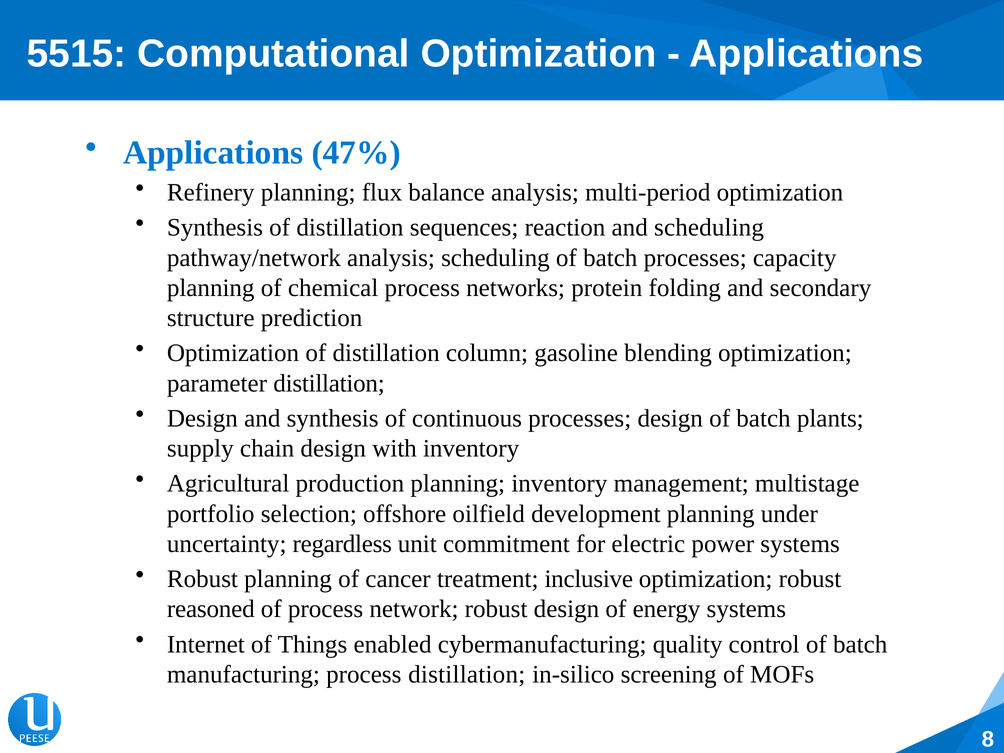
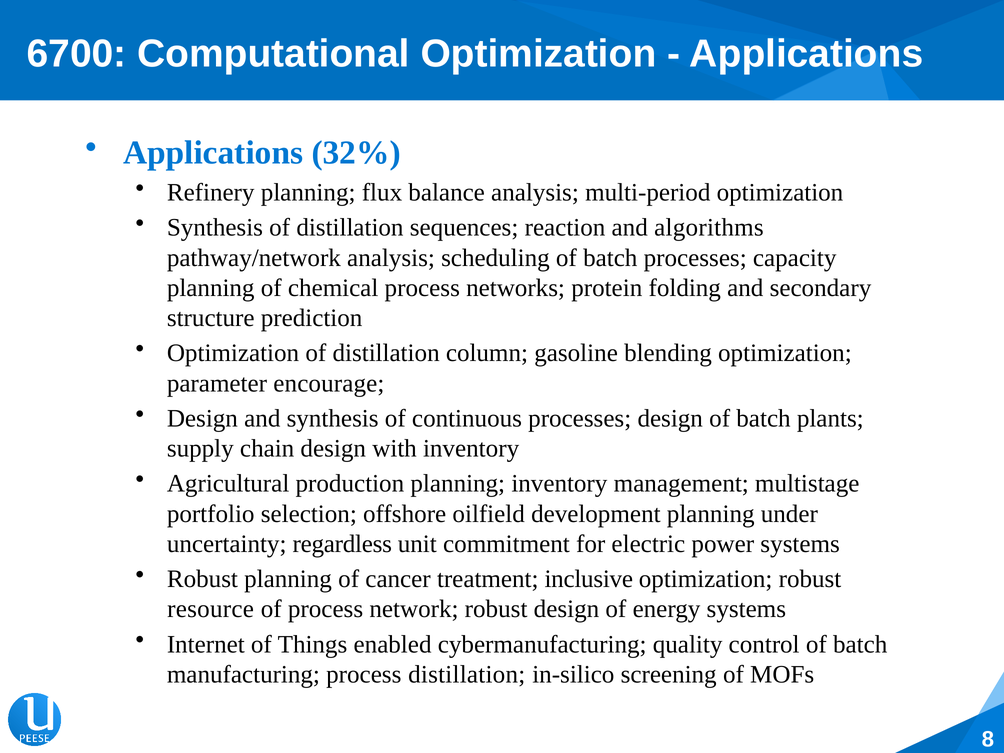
5515: 5515 -> 6700 (77, 54)
47%: 47% -> 32% (356, 153)
and scheduling: scheduling -> algorithms (709, 228)
parameter distillation: distillation -> encourage (329, 383)
reasoned: reasoned -> resource (211, 609)
